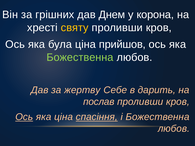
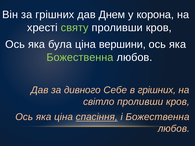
святу colour: yellow -> light green (75, 28)
прийшов: прийшов -> вершини (122, 44)
жертву: жертву -> дивного (82, 90)
в дарить: дарить -> грішних (157, 90)
послав: послав -> світло (99, 102)
Ось underline: present -> none (24, 117)
